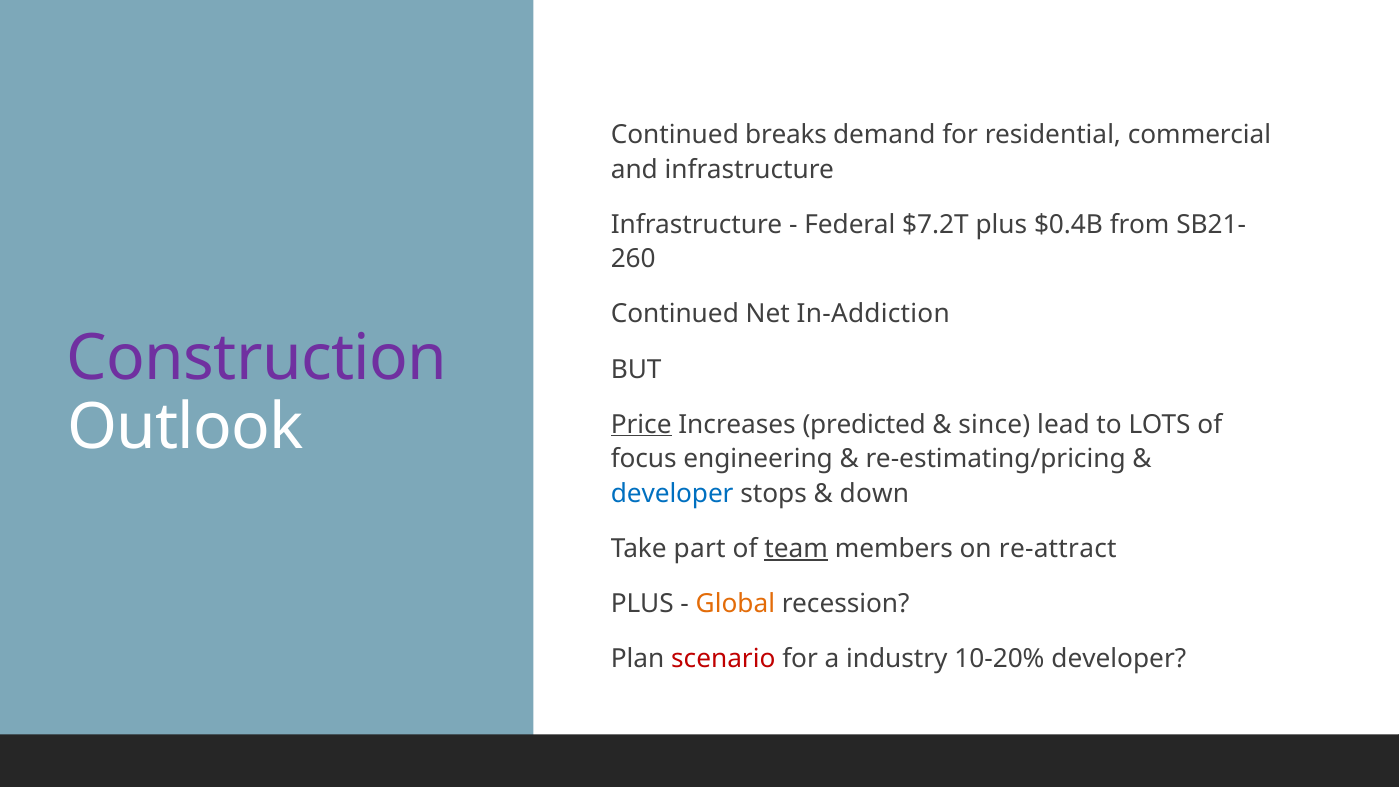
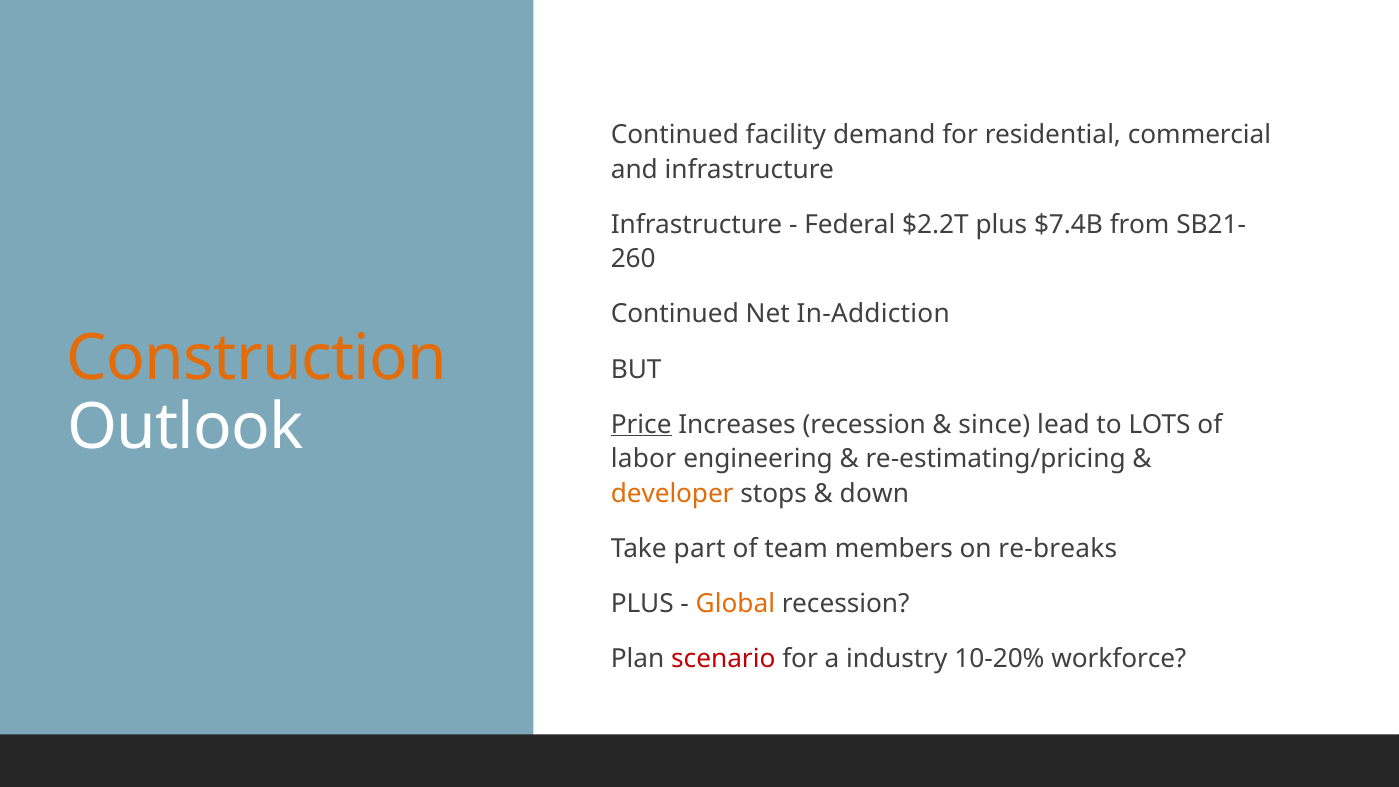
breaks: breaks -> facility (786, 135)
$7.2T: $7.2T -> $2.2T (935, 225)
$0.4B: $0.4B -> $7.4B (1068, 225)
Construction colour: purple -> orange (257, 358)
Increases predicted: predicted -> recession (864, 424)
focus: focus -> labor (644, 459)
developer colour: blue -> orange (672, 494)
team underline: present -> none (796, 549)
re-attract: re-attract -> re-breaks (1058, 549)
10-20% developer: developer -> workforce (1119, 659)
